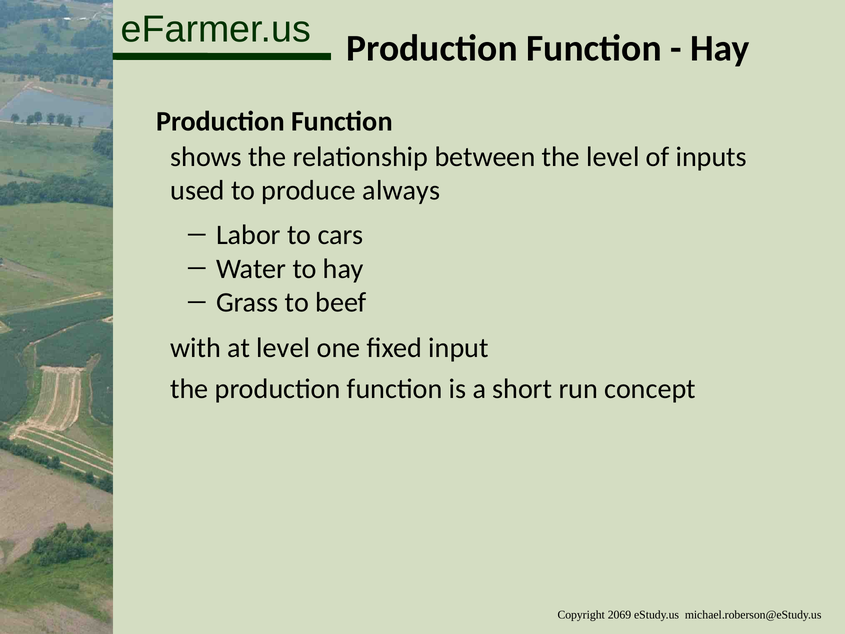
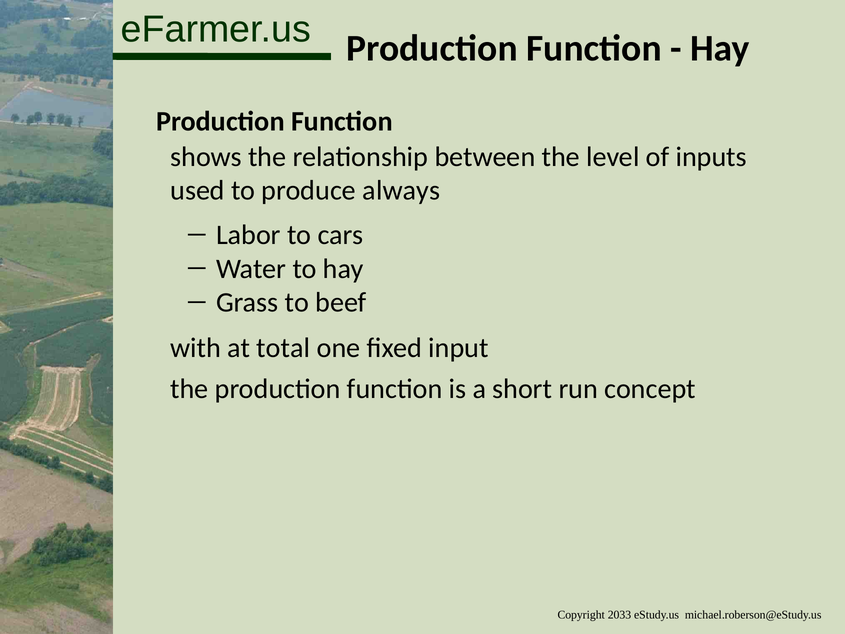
at level: level -> total (283, 348)
2069: 2069 -> 2033 (619, 615)
